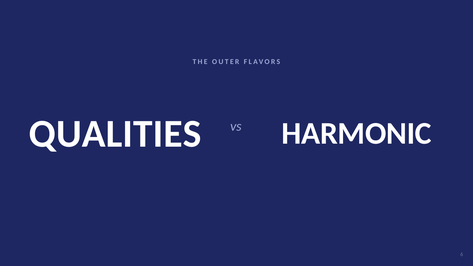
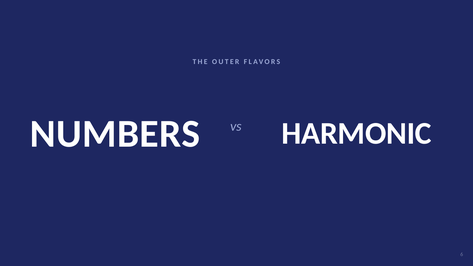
QUALITIES: QUALITIES -> NUMBERS (115, 134)
